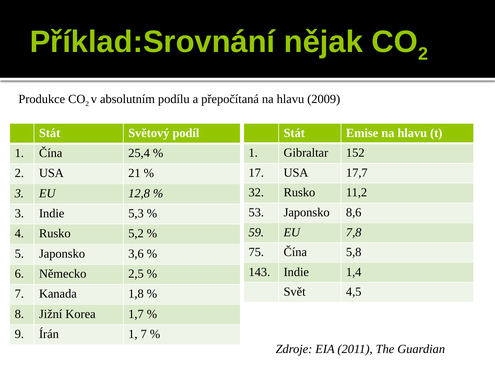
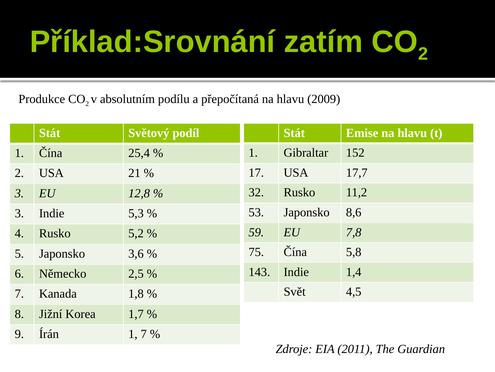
nějak: nějak -> zatím (323, 42)
